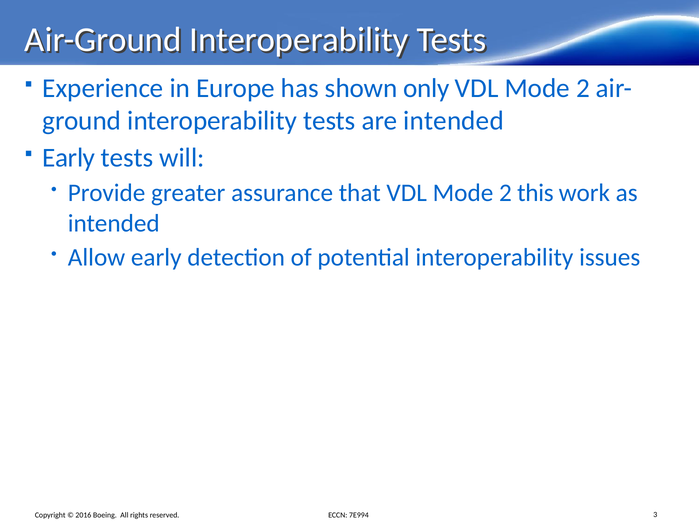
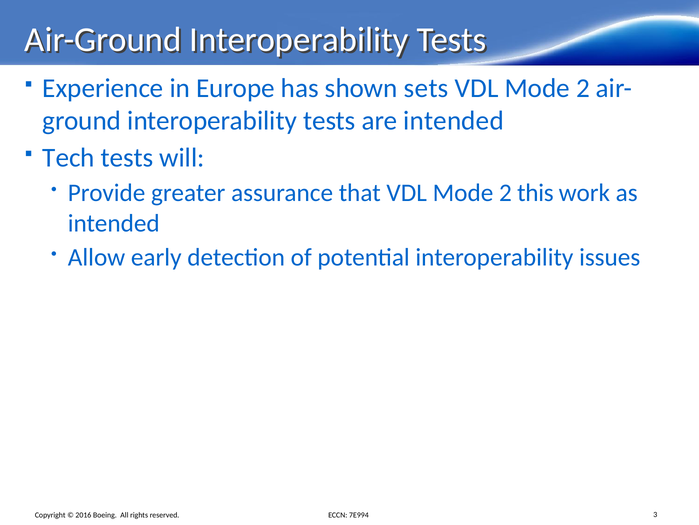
only: only -> sets (426, 88)
Early: Early -> Tech (69, 157)
